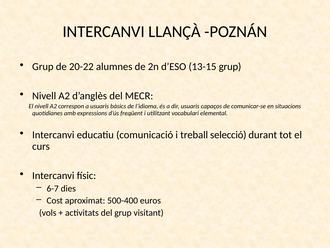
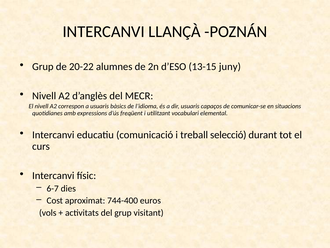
13-15 grup: grup -> juny (230, 66)
500-400: 500-400 -> 744-400 (123, 200)
